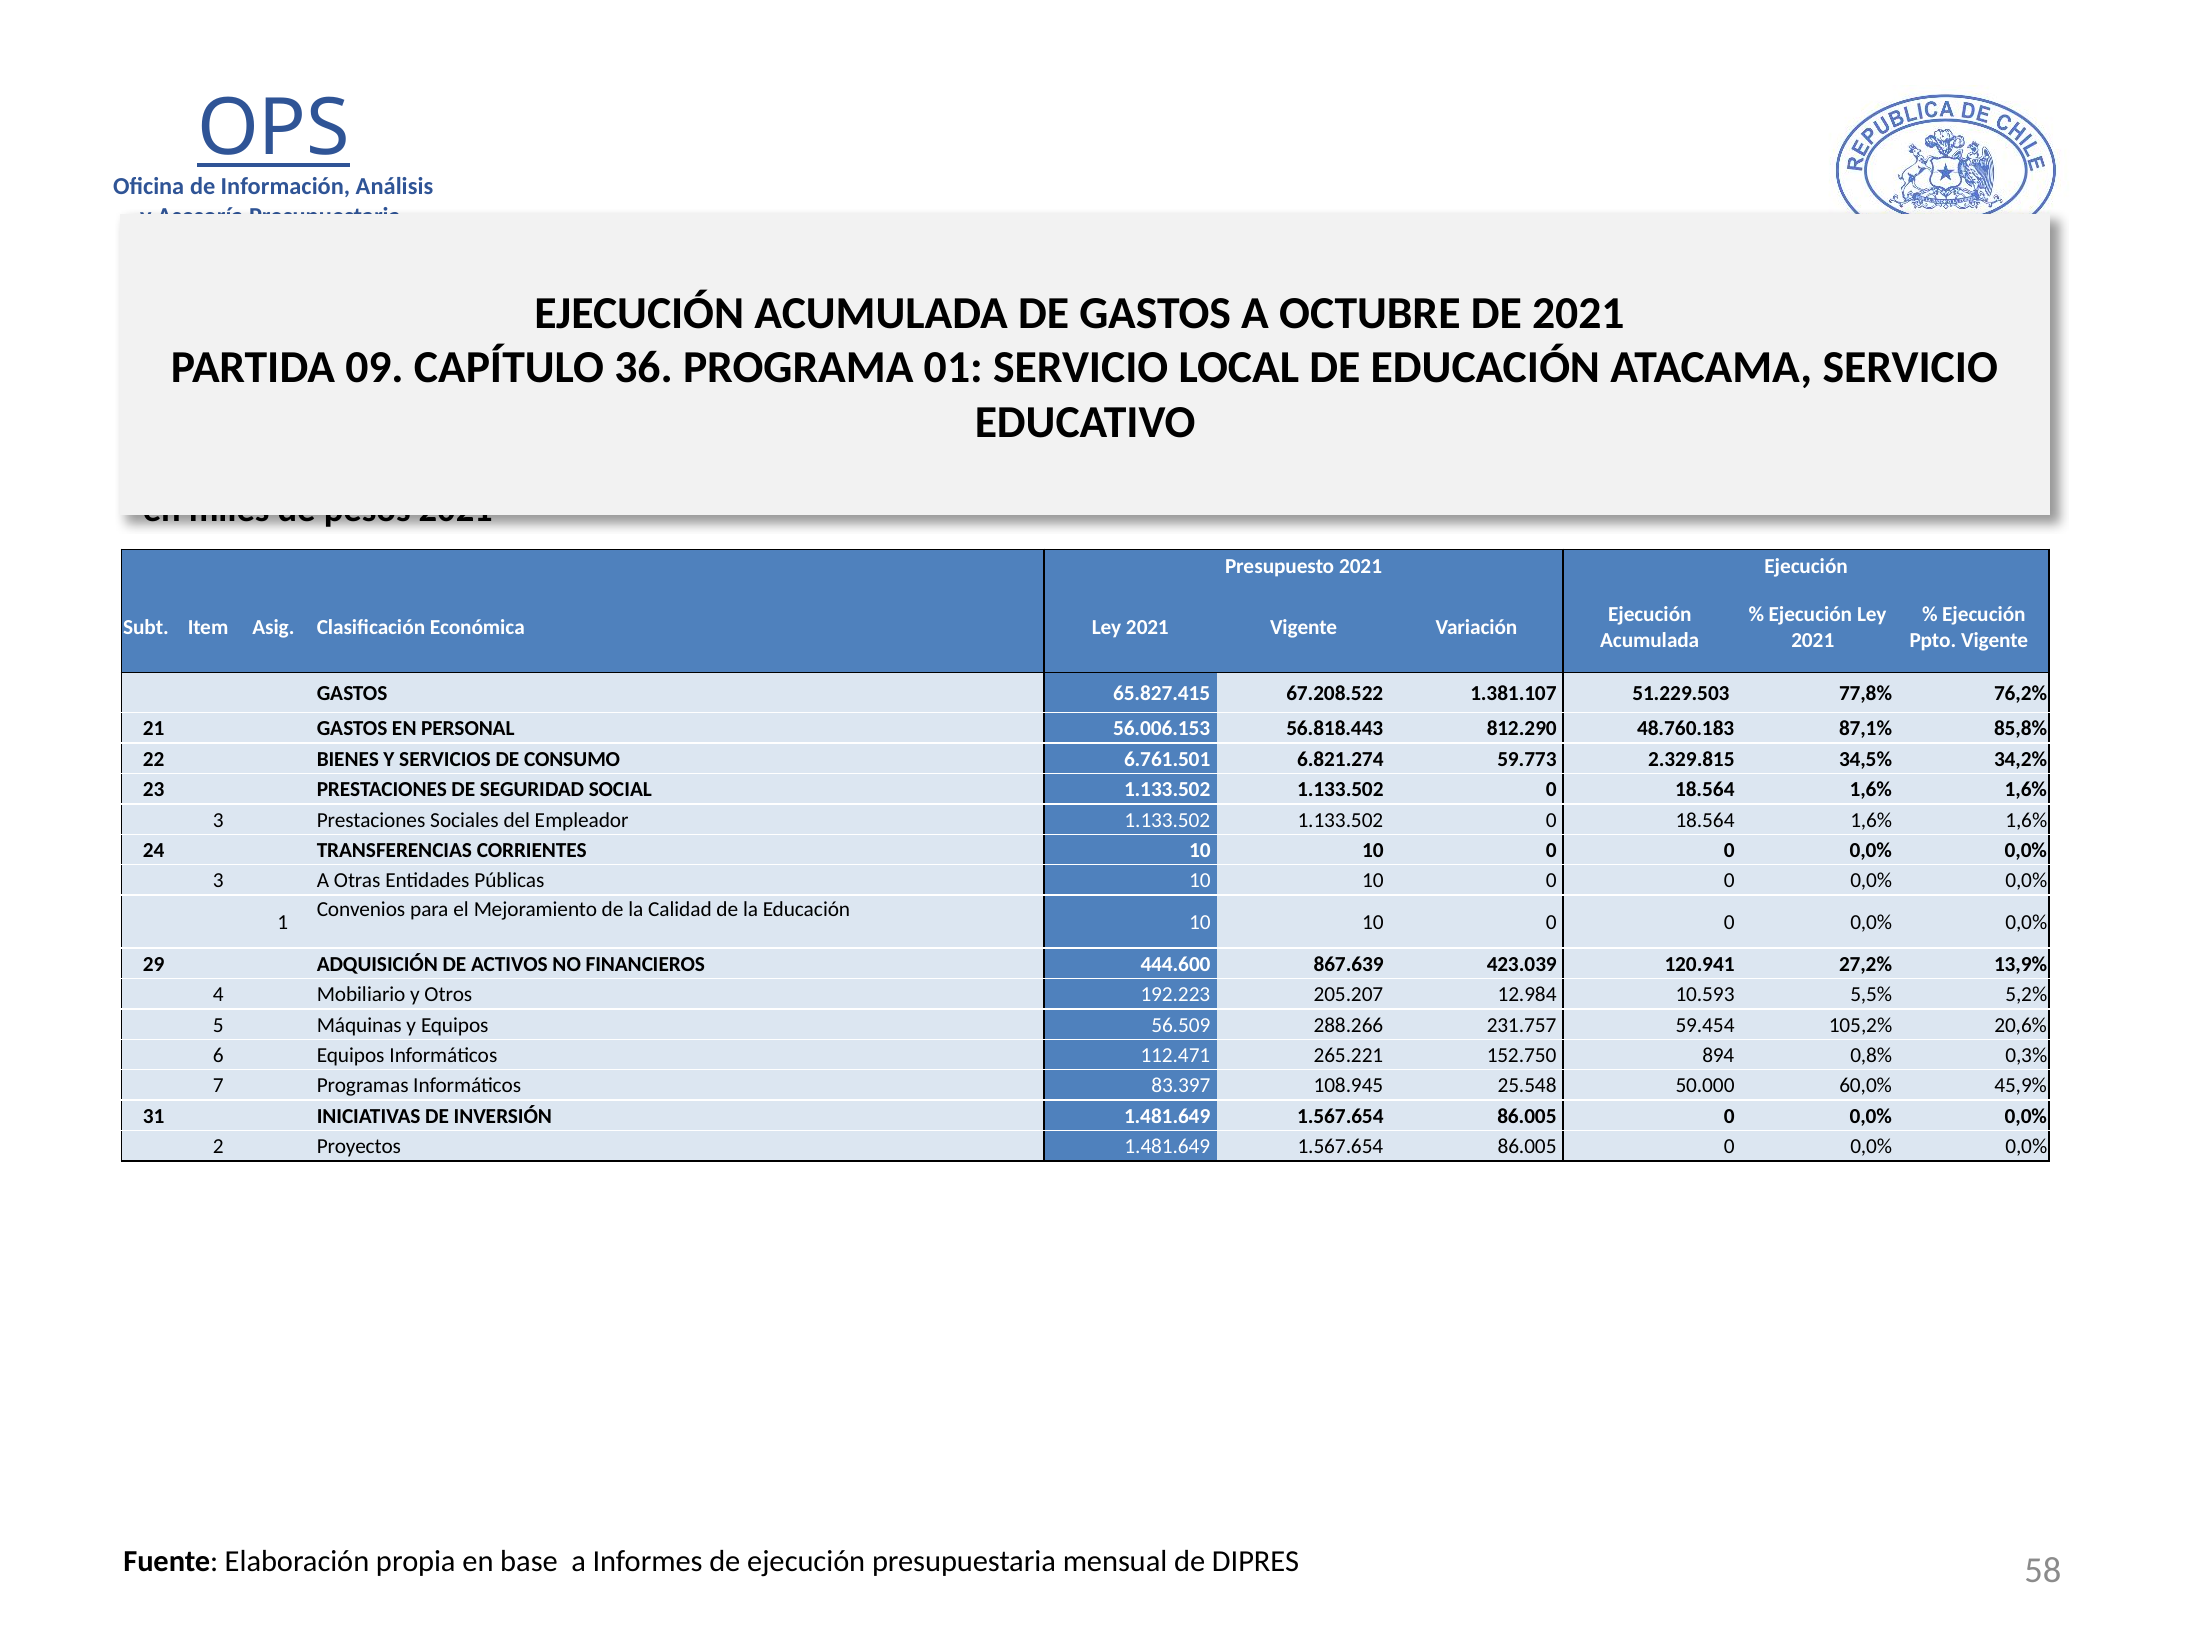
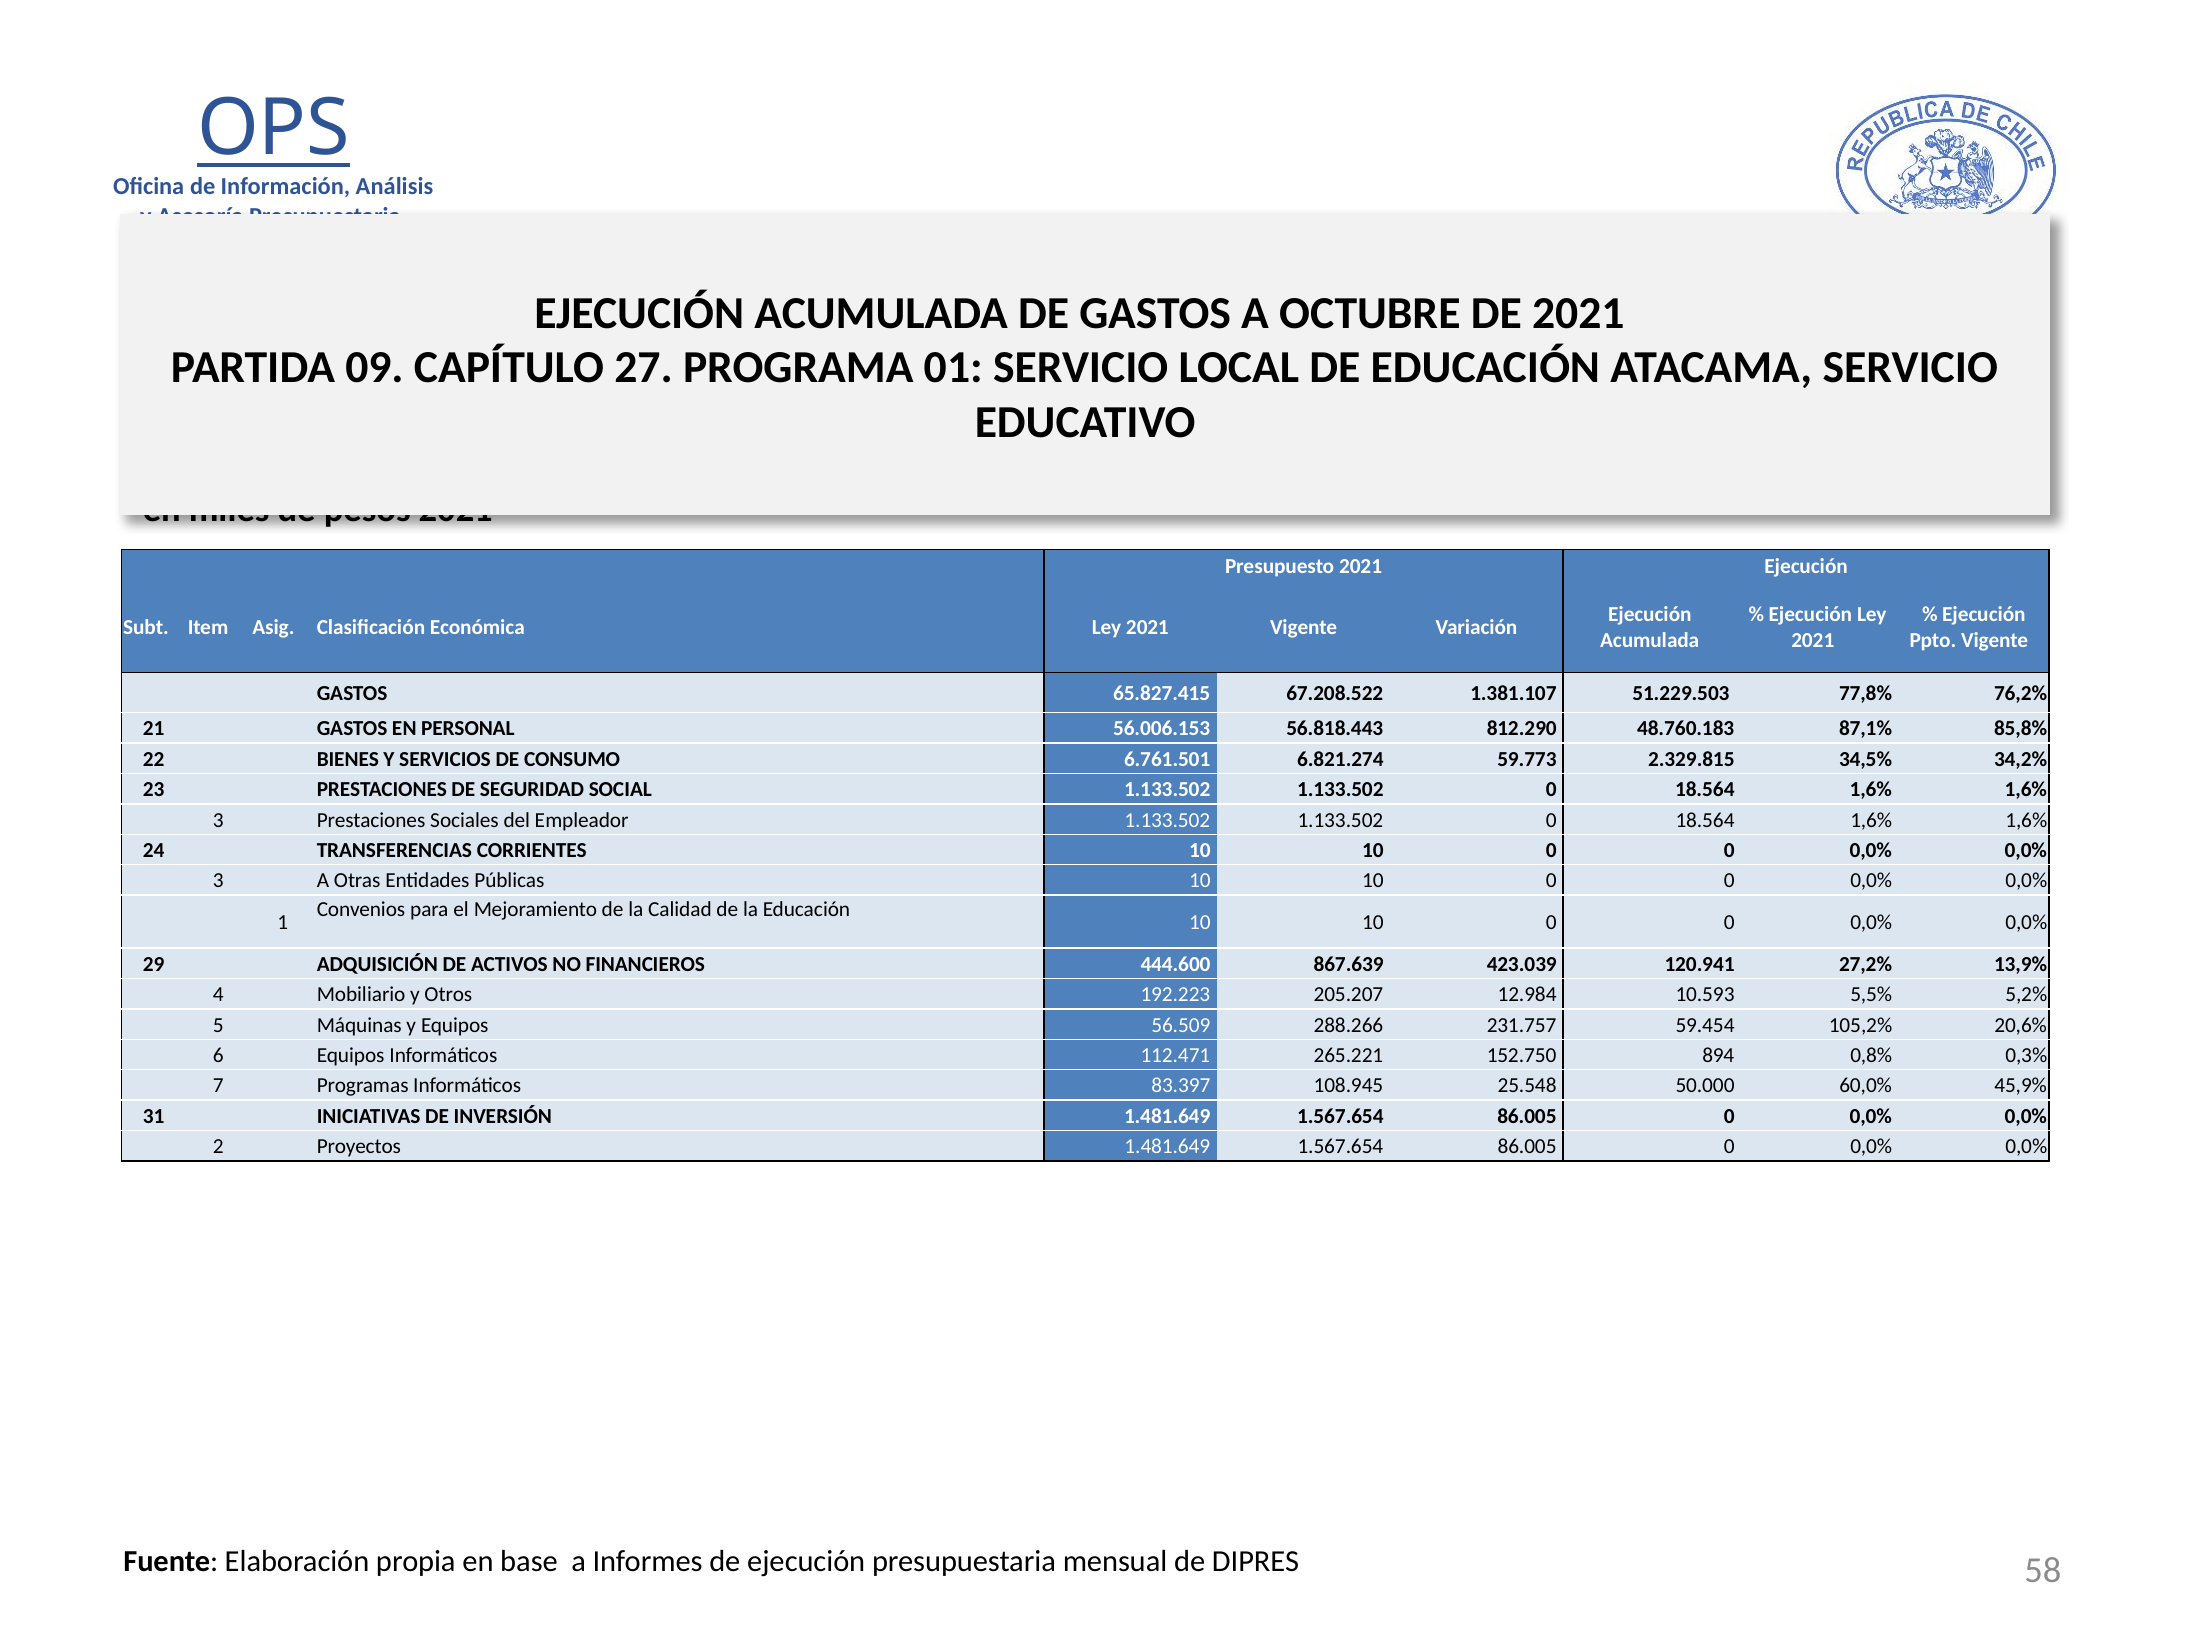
36: 36 -> 27 (644, 368)
